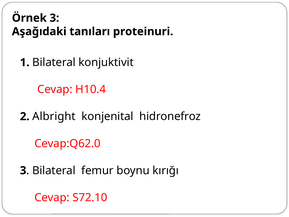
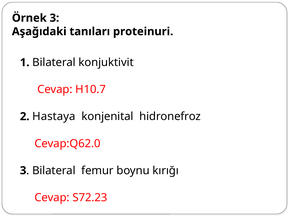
H10.4: H10.4 -> H10.7 (91, 89)
Albright: Albright -> Hastaya (54, 116)
S72.10: S72.10 -> S72.23 (90, 197)
